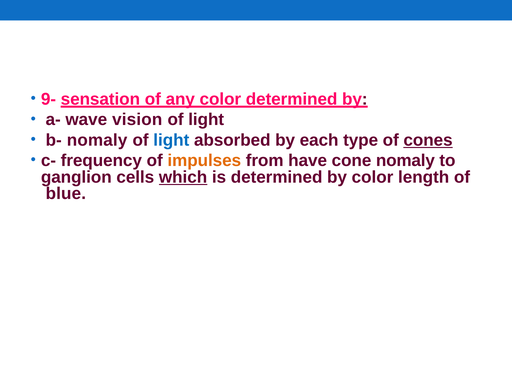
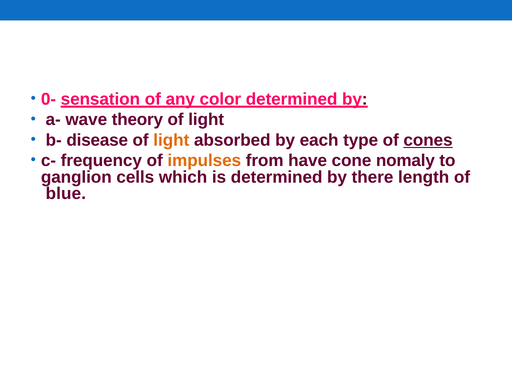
9-: 9- -> 0- (49, 99)
vision: vision -> theory (137, 120)
b- nomaly: nomaly -> disease (97, 140)
light colour: blue -> orange (171, 140)
which underline: present -> none (183, 177)
by color: color -> there (372, 177)
